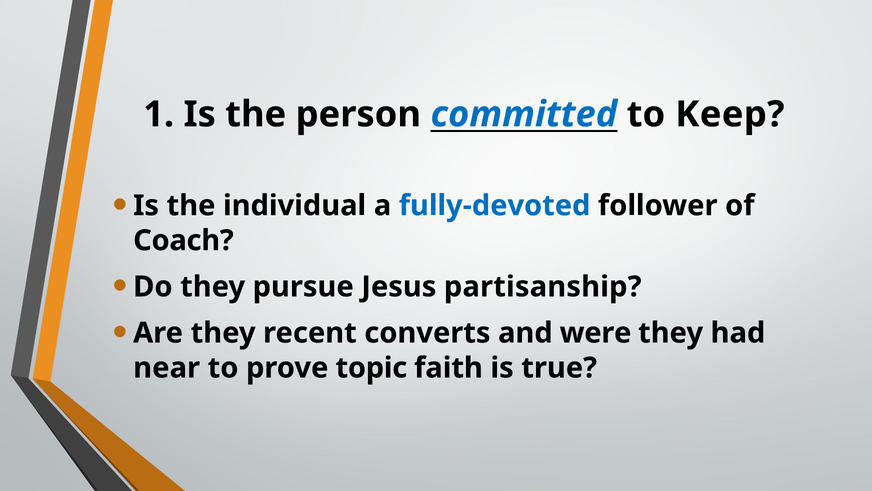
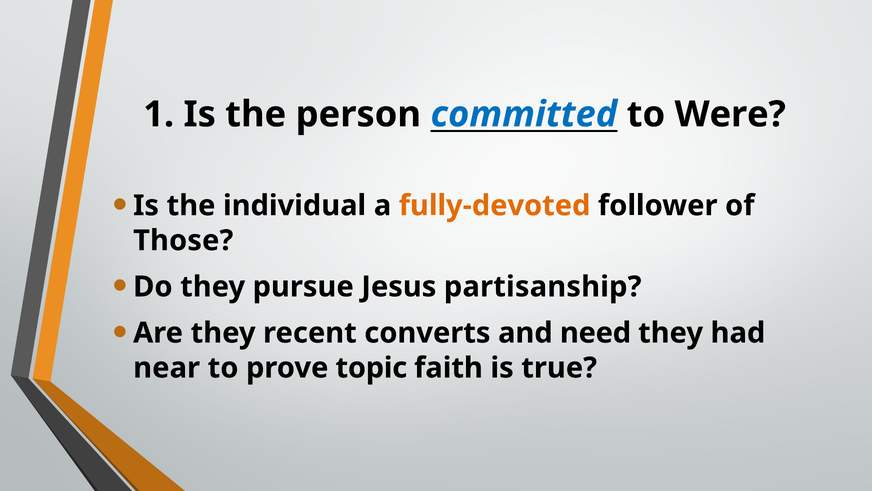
Keep: Keep -> Were (730, 114)
fully-devoted colour: blue -> orange (495, 205)
Coach: Coach -> Those (183, 240)
were: were -> need (596, 333)
